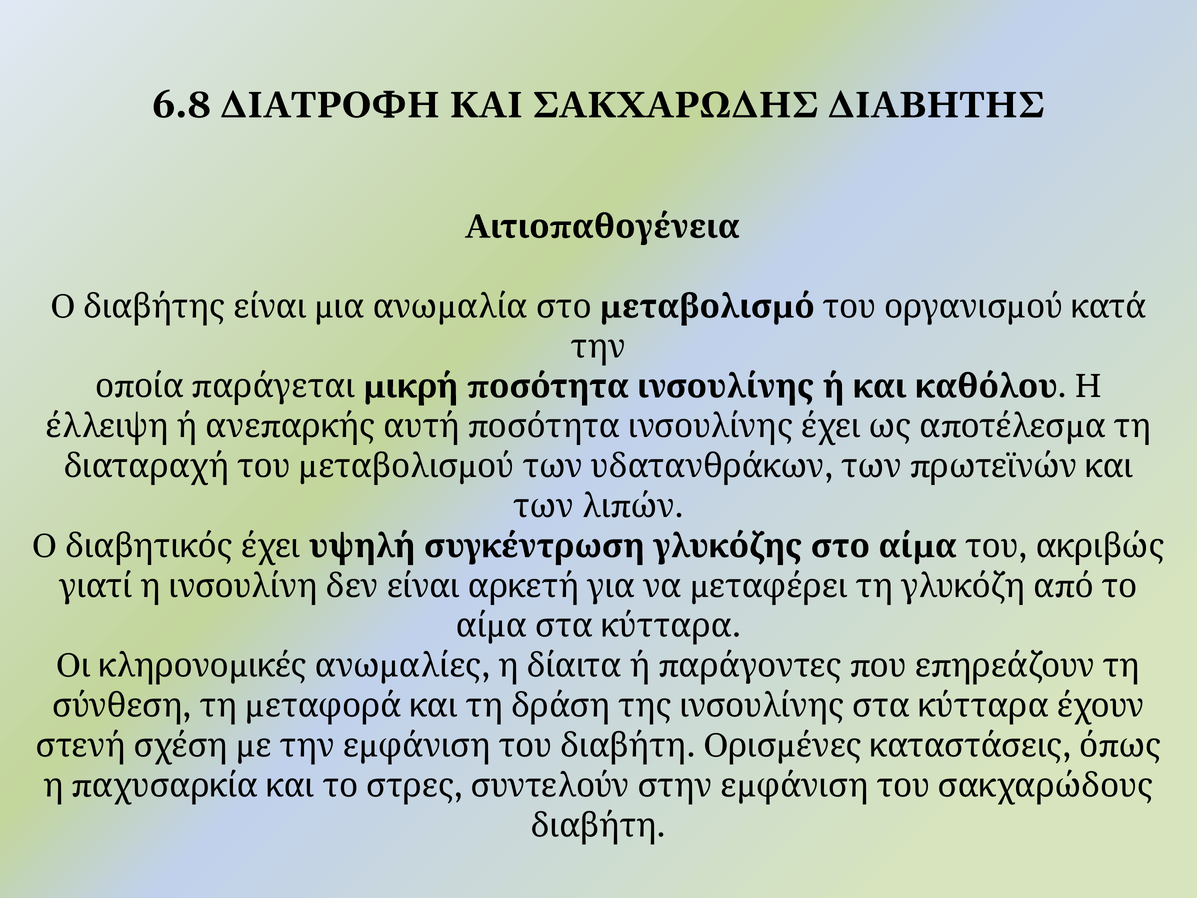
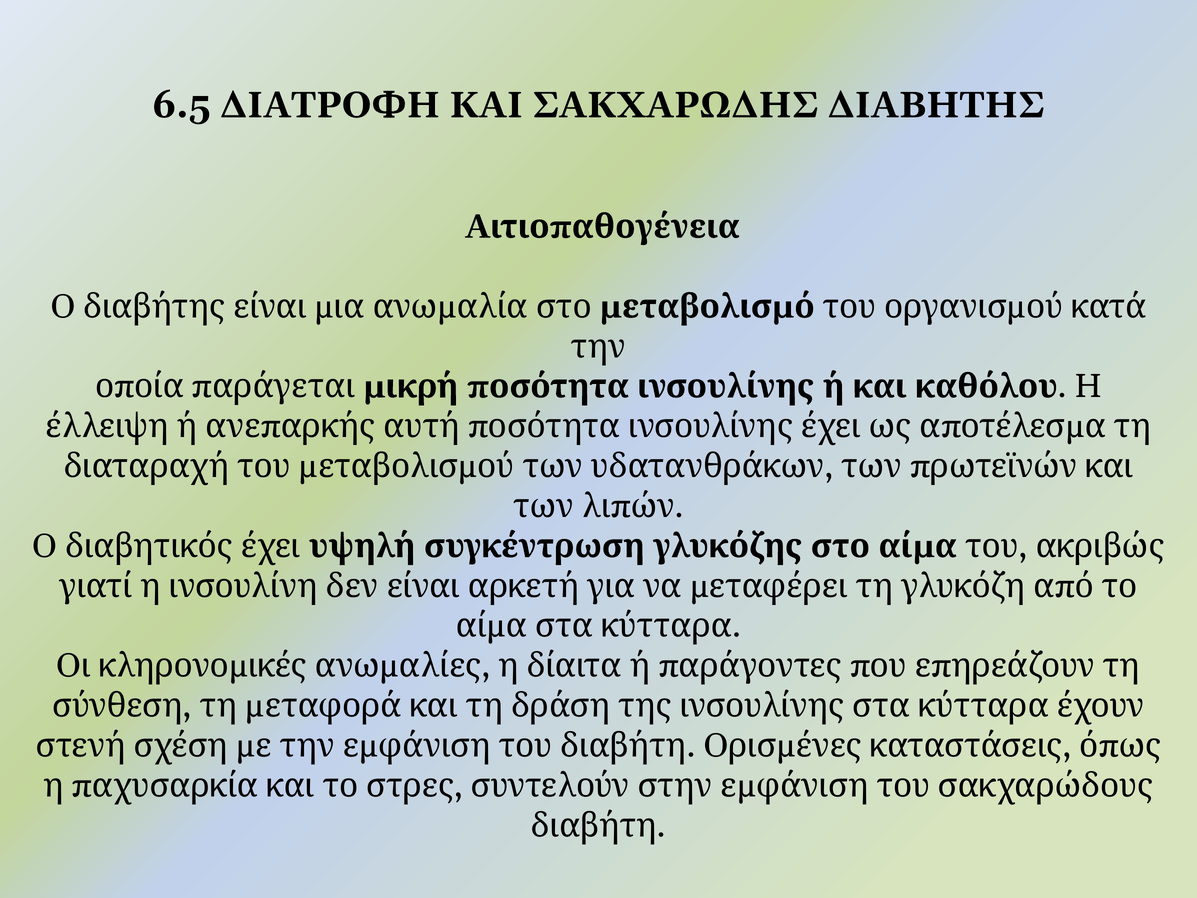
6.8: 6.8 -> 6.5 (181, 105)
